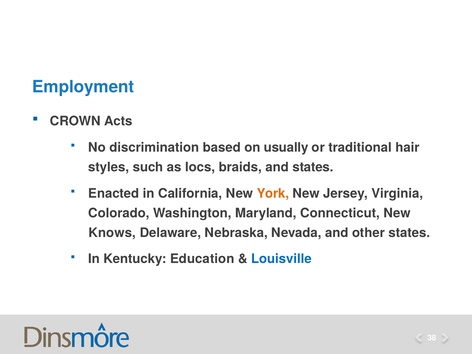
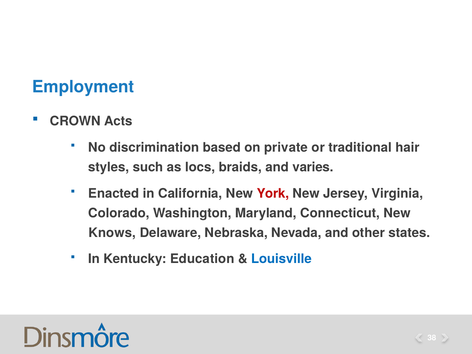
usually: usually -> private (286, 147)
and states: states -> varies (313, 167)
York colour: orange -> red (273, 193)
